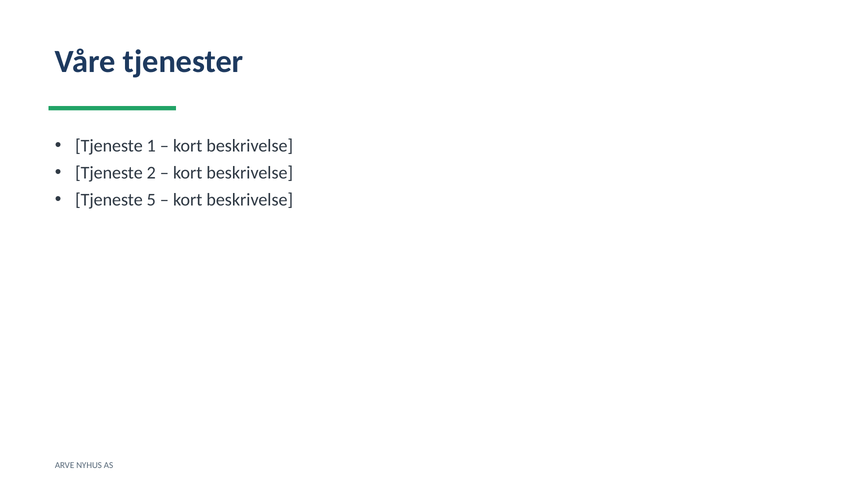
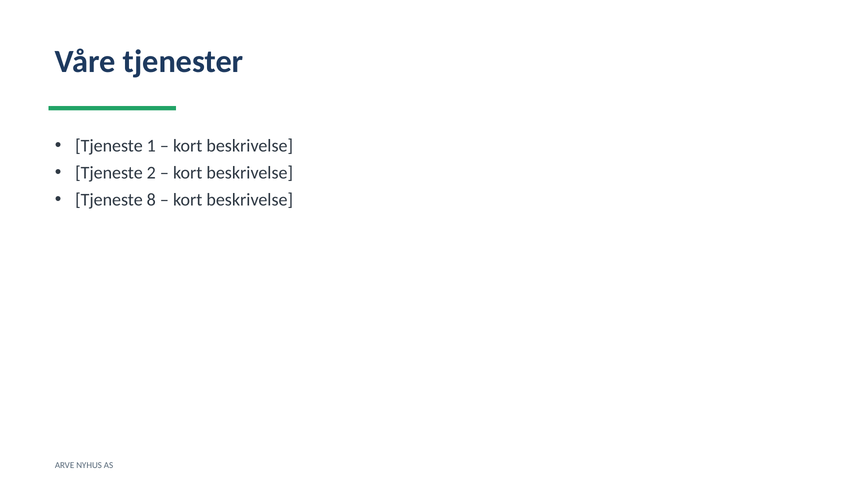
5: 5 -> 8 (151, 200)
